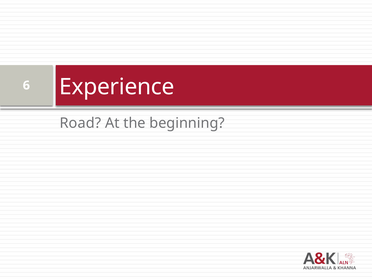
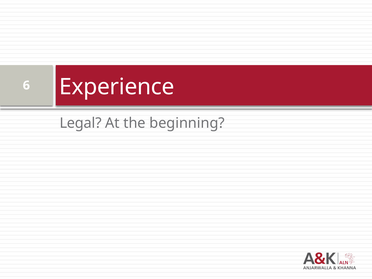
Road: Road -> Legal (81, 123)
